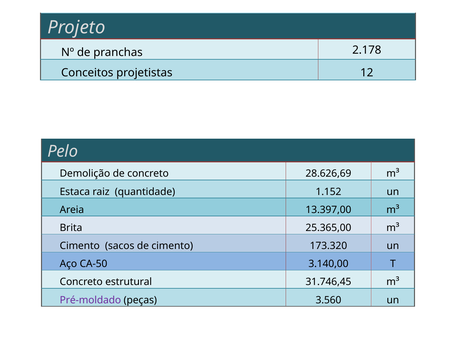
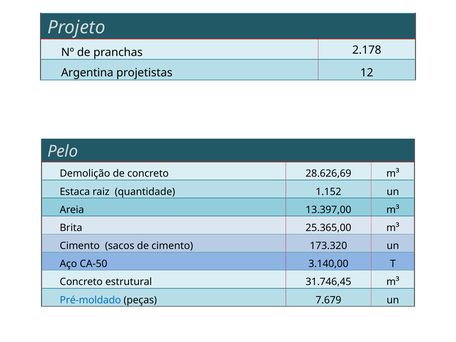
Conceitos: Conceitos -> Argentina (87, 73)
Pré-moldado colour: purple -> blue (90, 300)
3.560: 3.560 -> 7.679 (328, 300)
